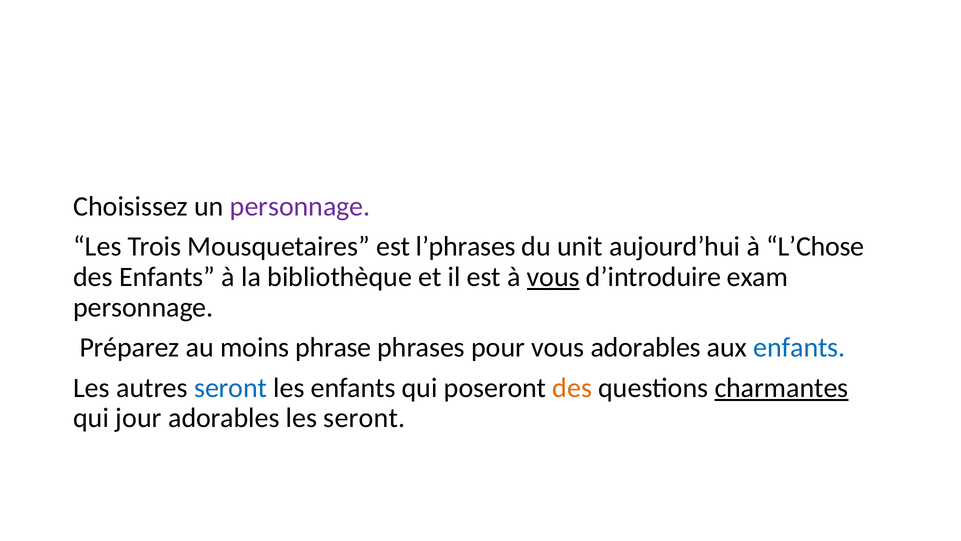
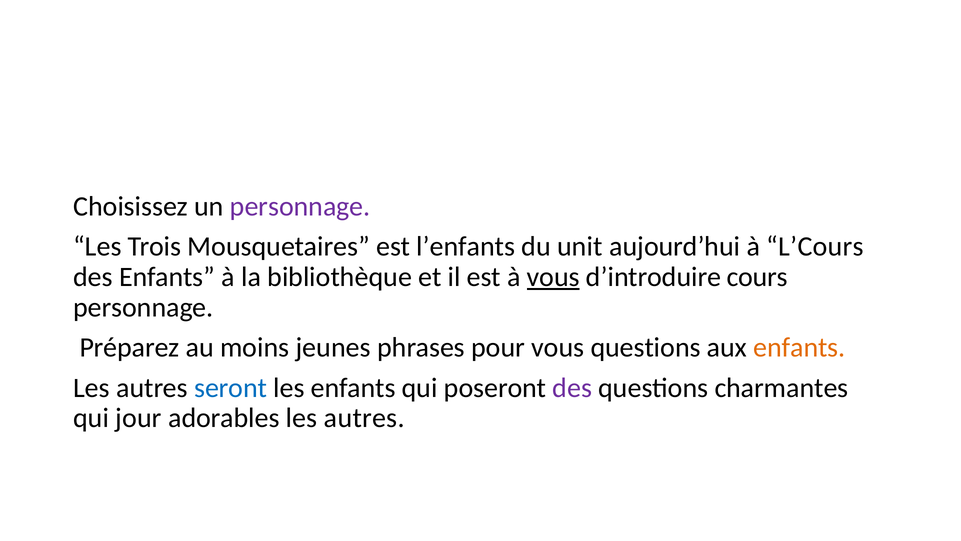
l’phrases: l’phrases -> l’enfants (466, 246)
L’Chose: L’Chose -> L’Cours (815, 246)
exam: exam -> cours (757, 277)
phrase: phrase -> jeunes (333, 347)
vous adorables: adorables -> questions (646, 347)
enfants colour: blue -> orange (799, 347)
des colour: orange -> purple (572, 388)
charmantes underline: present -> none (781, 388)
adorables les seront: seront -> autres (364, 418)
